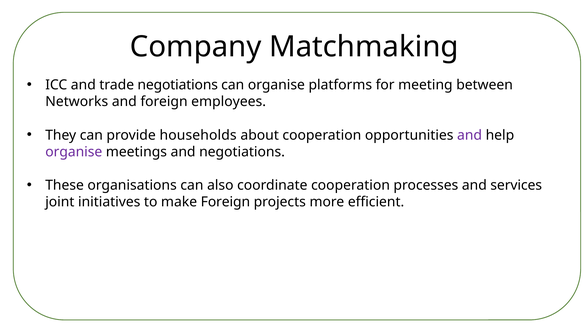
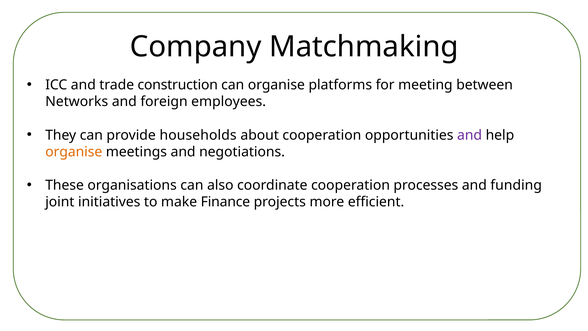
trade negotiations: negotiations -> construction (178, 85)
organise colour: purple -> orange (74, 152)
services: services -> funding (516, 185)
make Foreign: Foreign -> Finance (225, 202)
